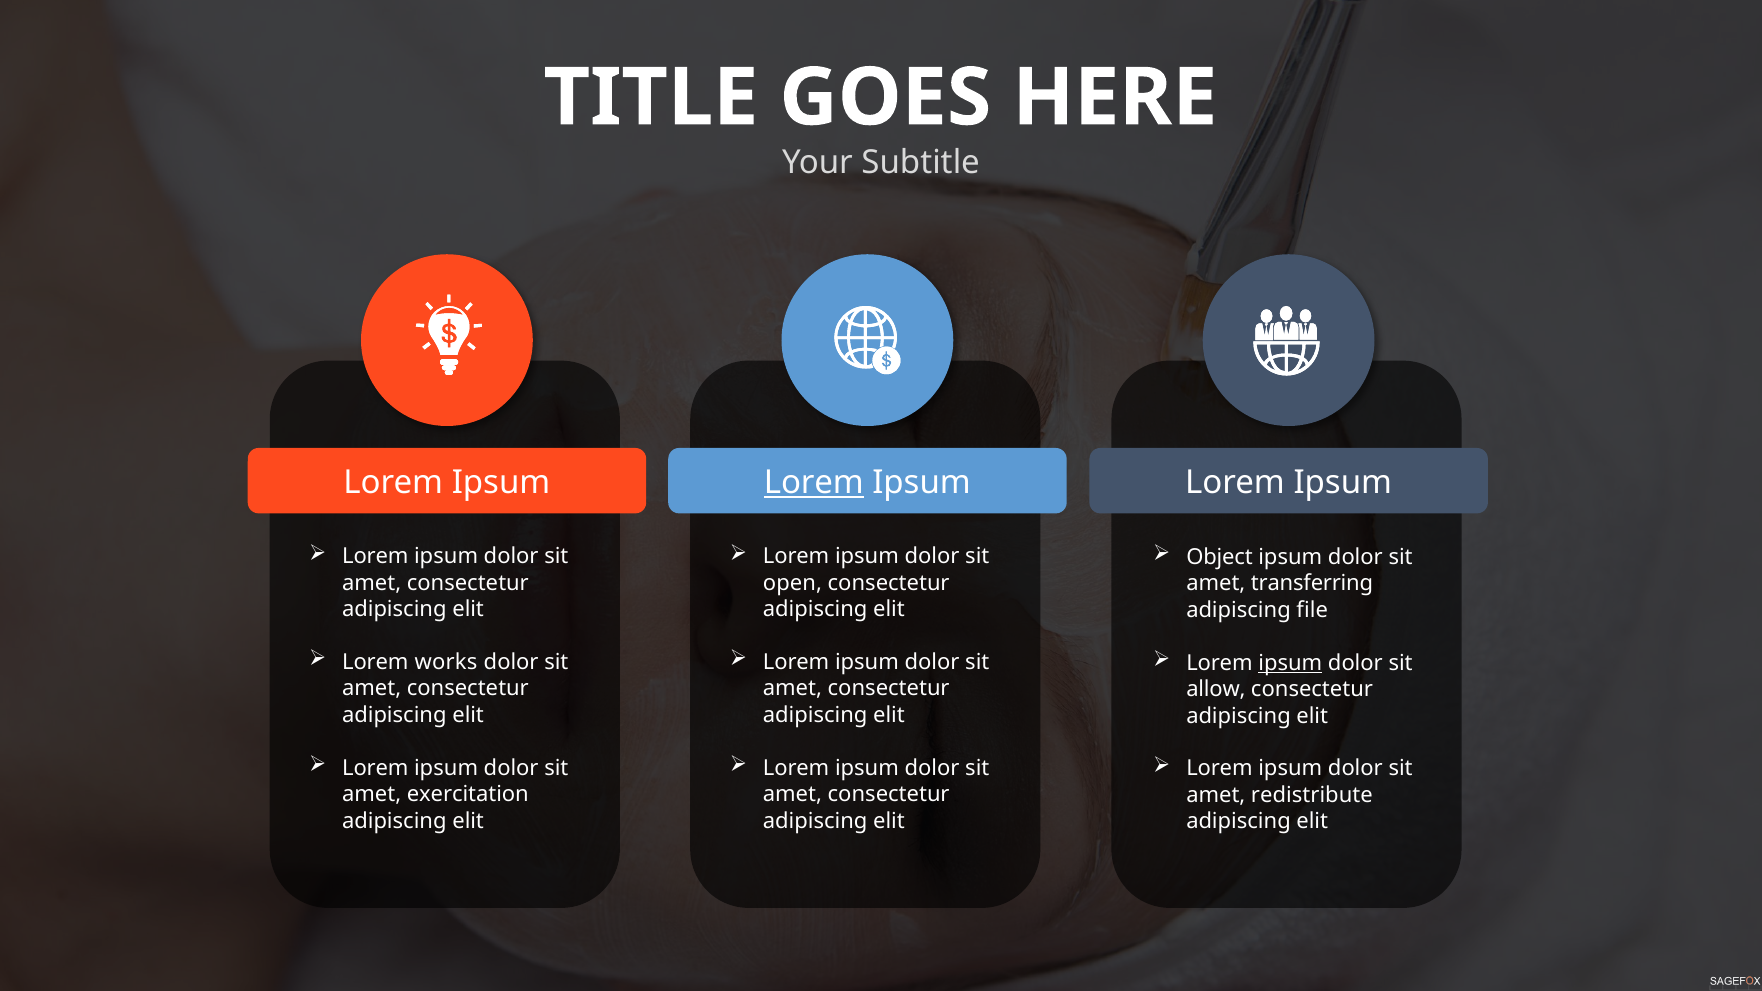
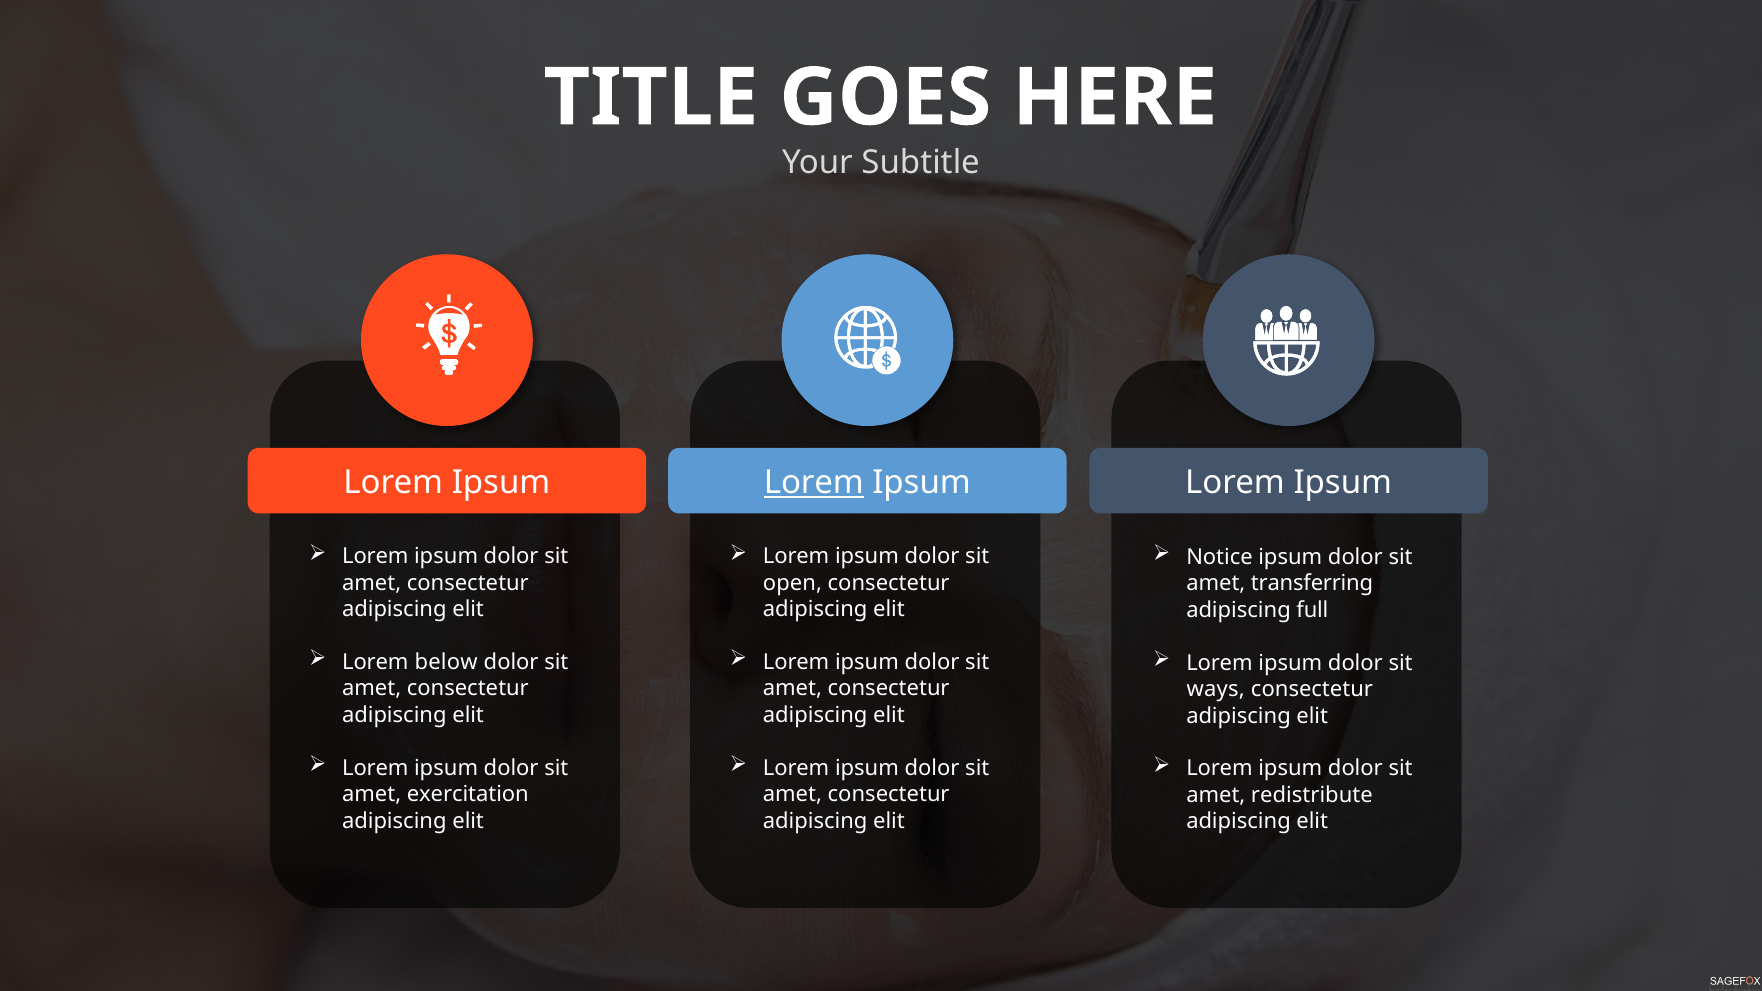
Object: Object -> Notice (1219, 557)
file: file -> full (1312, 610)
works: works -> below (446, 662)
ipsum underline: present -> none (1290, 663)
allow: allow -> ways (1216, 689)
